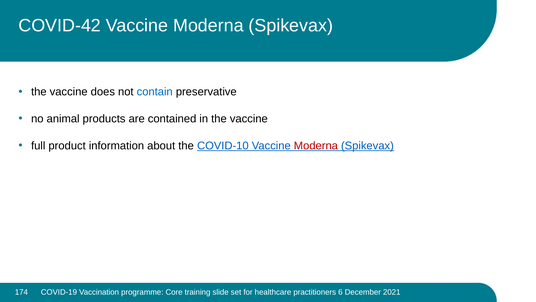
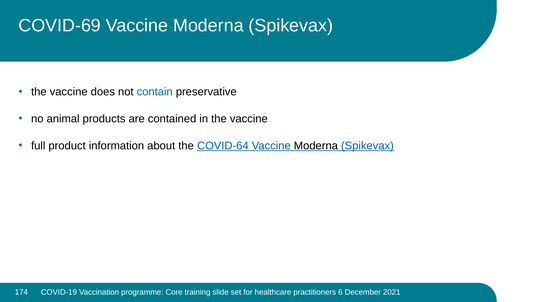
COVID-42: COVID-42 -> COVID-69 (60, 26)
COVID-10: COVID-10 -> COVID-64 (223, 145)
Moderna colour: red -> black (316, 145)
